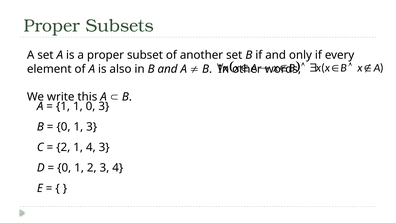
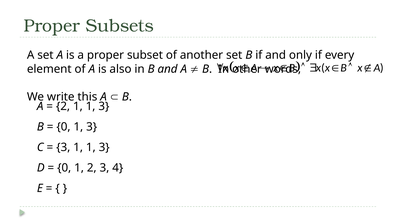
1: 1 -> 2 (63, 106)
0: 0 -> 1 (91, 106)
2: 2 -> 3 (63, 147)
4: 4 -> 1 (91, 147)
